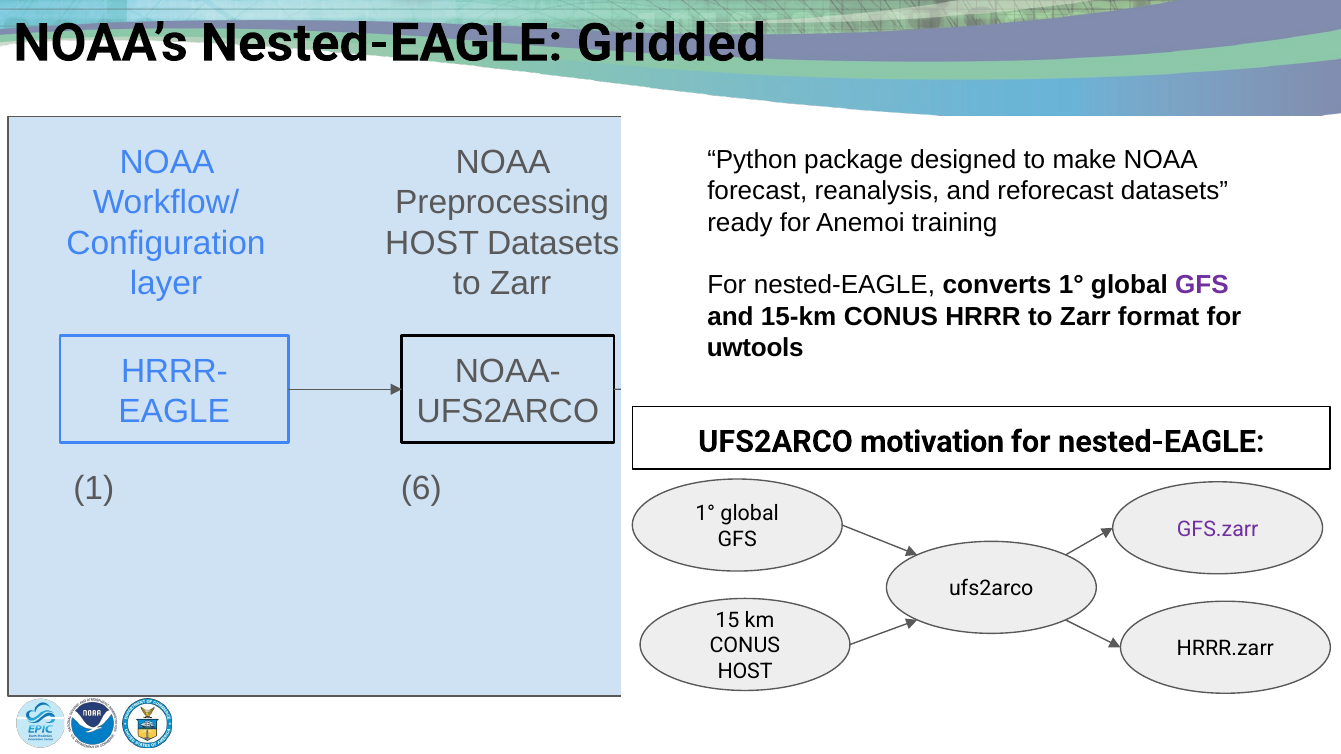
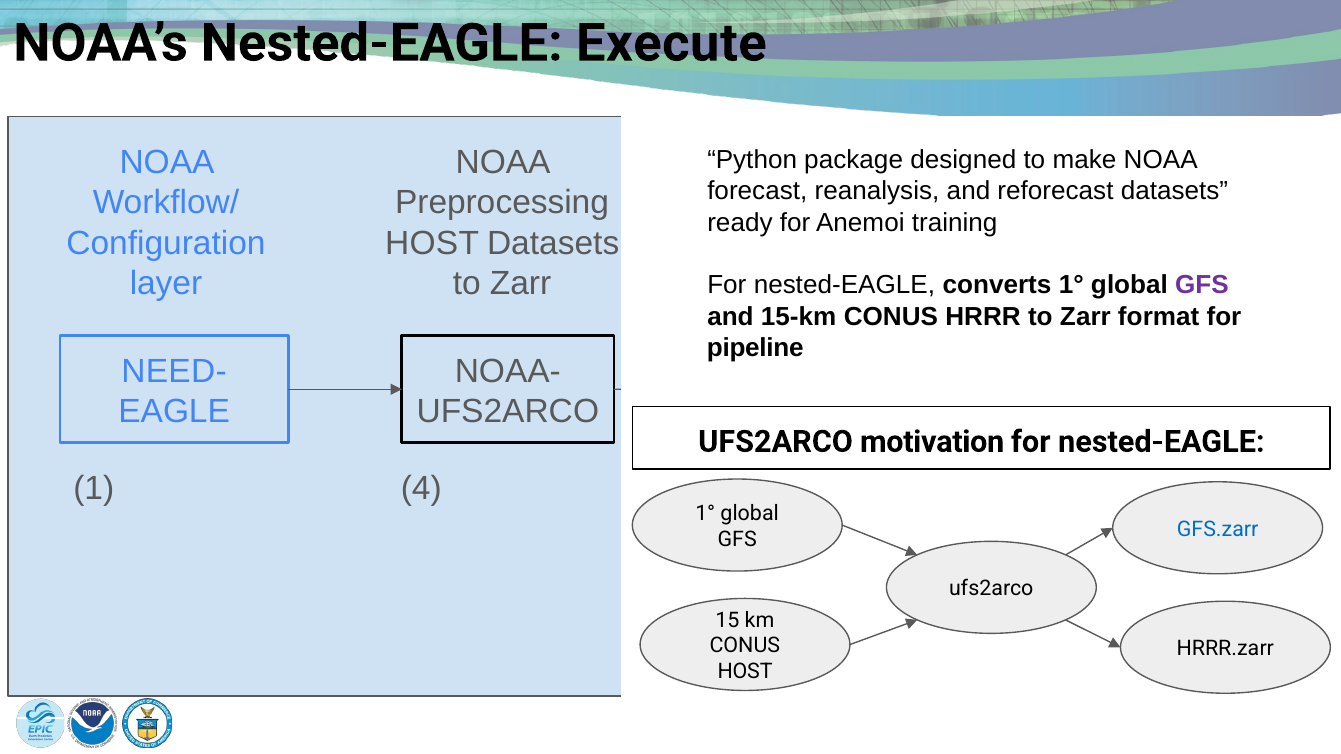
Gridded: Gridded -> Execute (671, 43)
uwtools: uwtools -> pipeline (755, 348)
HRRR-: HRRR- -> NEED- (174, 372)
1 6: 6 -> 4 (421, 488)
GFS.zarr colour: purple -> blue (1218, 529)
